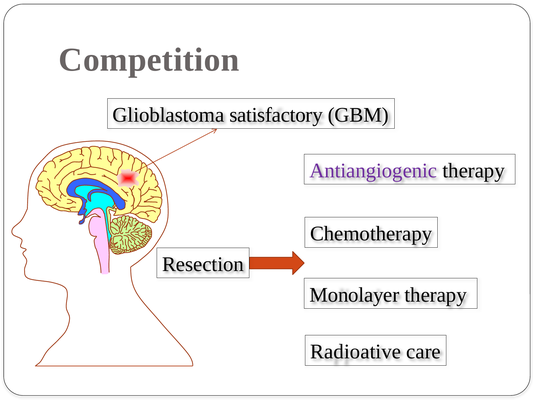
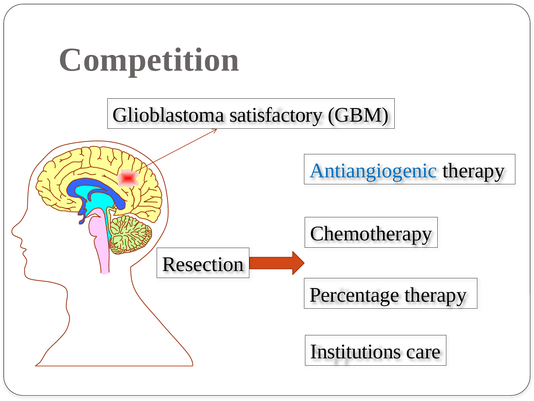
Antiangiogenic colour: purple -> blue (373, 170)
Monolayer: Monolayer -> Percentage (354, 295)
Radioative: Radioative -> Institutions (356, 351)
